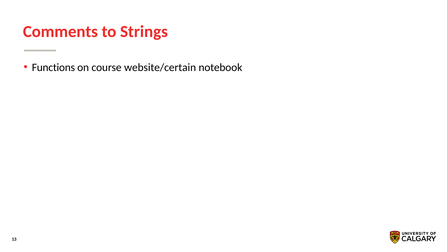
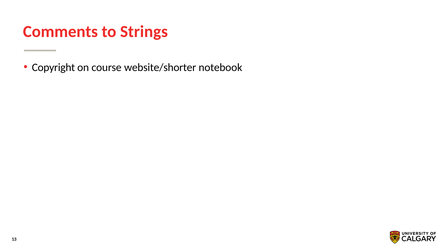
Functions: Functions -> Copyright (53, 67)
website/certain: website/certain -> website/shorter (160, 67)
